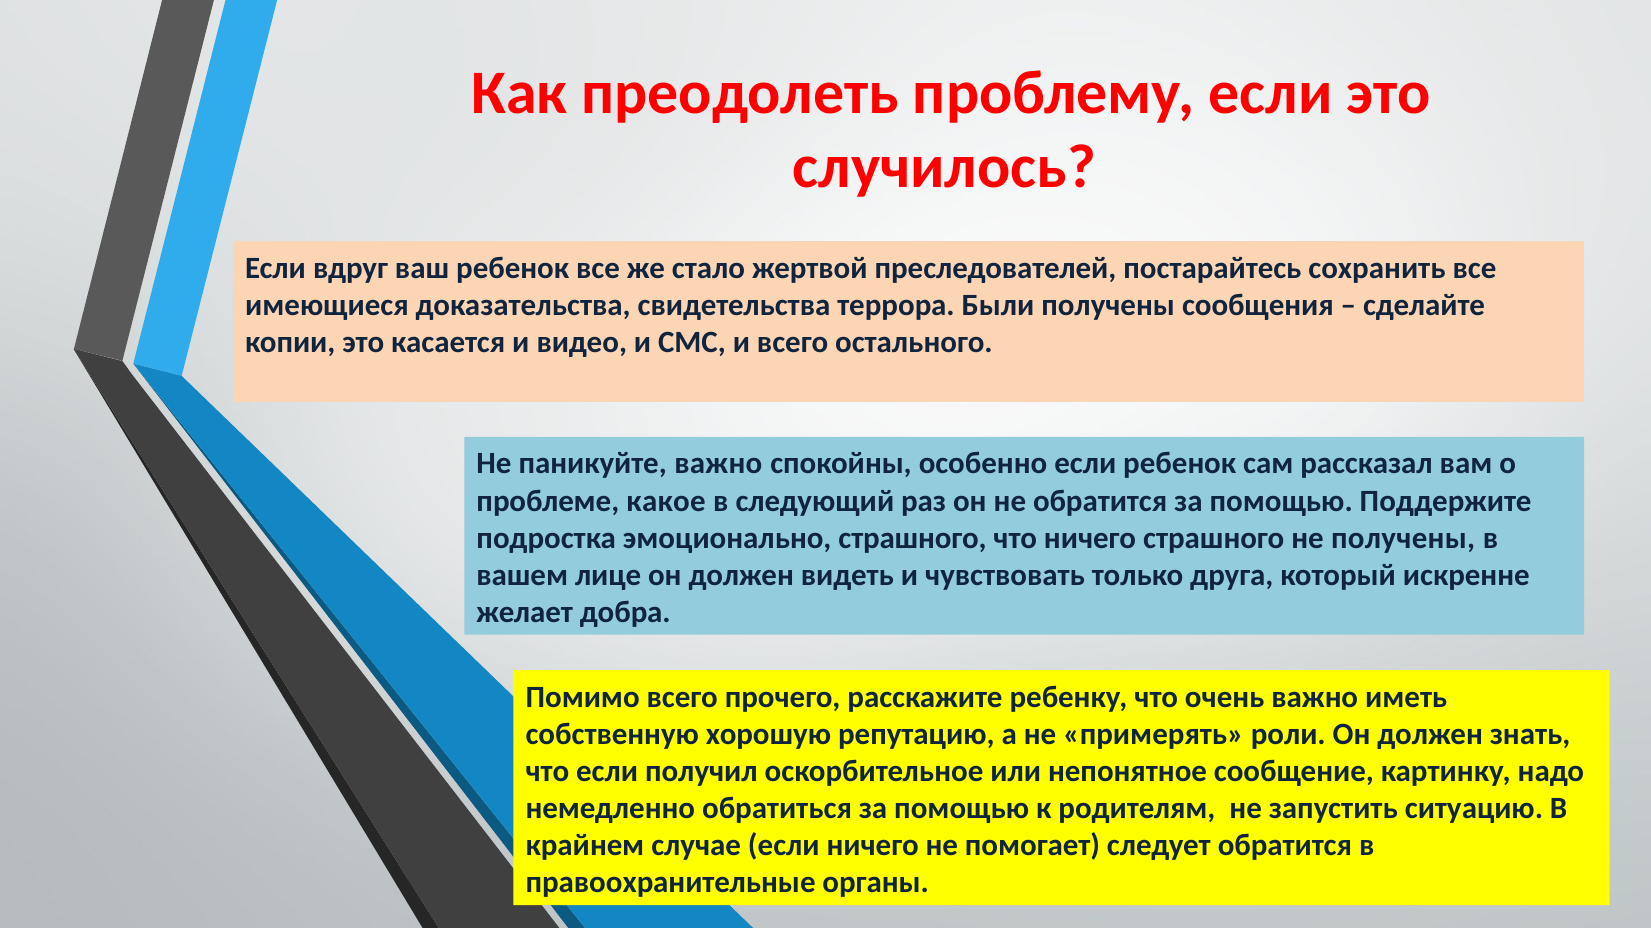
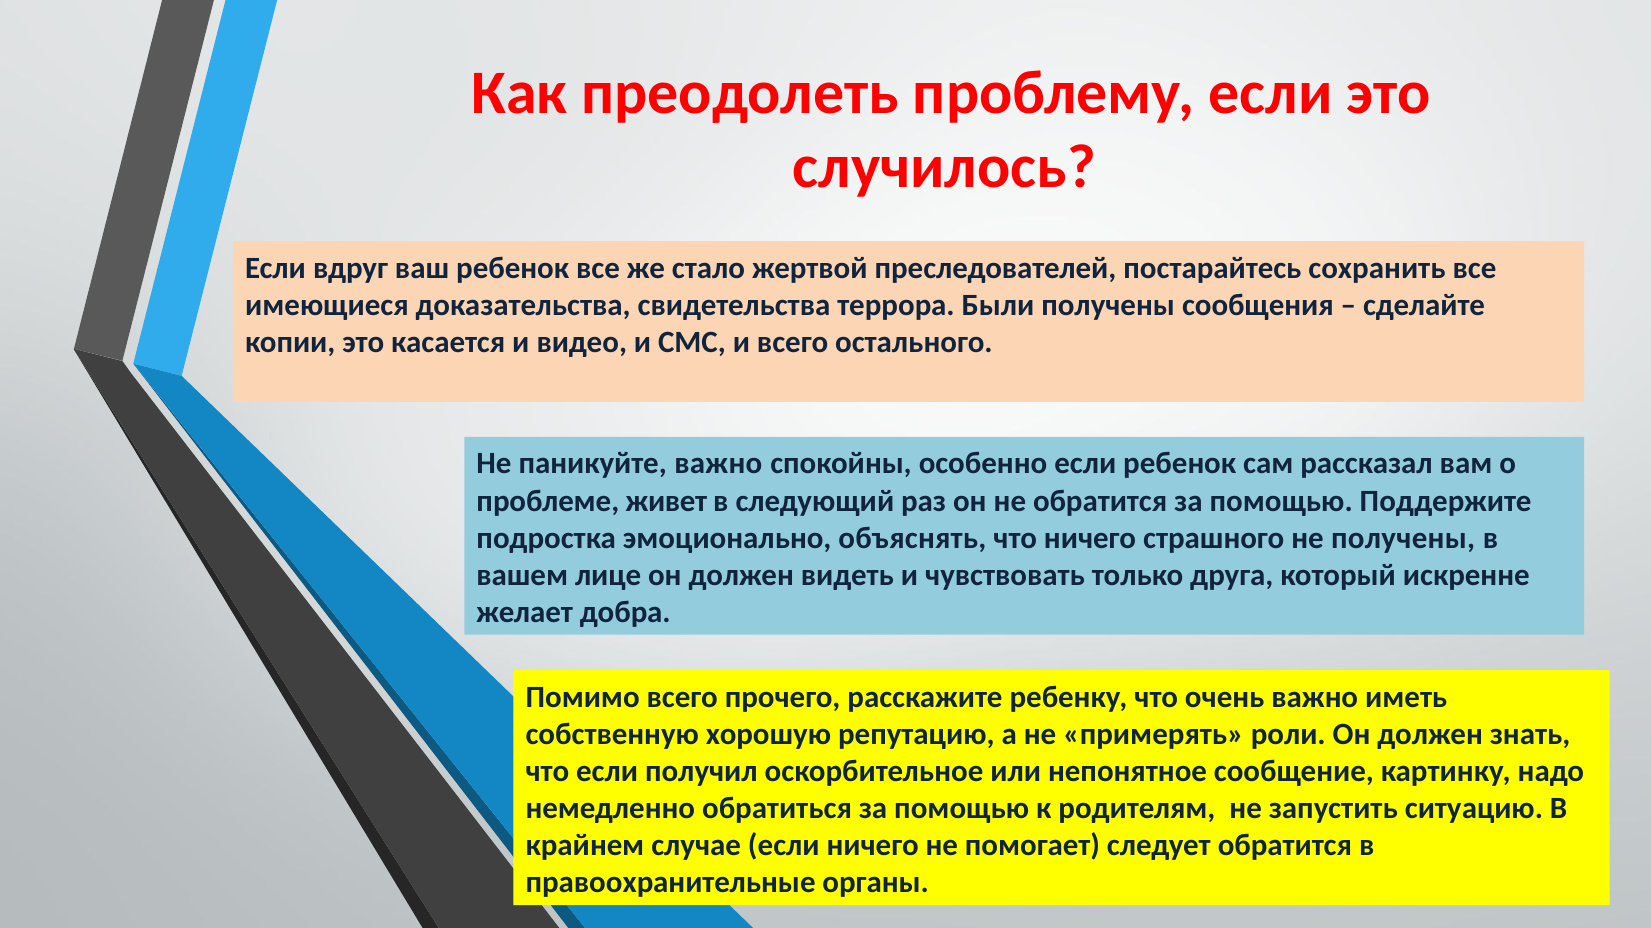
какое: какое -> живет (666, 501)
эмоционально страшного: страшного -> объяснять (912, 538)
